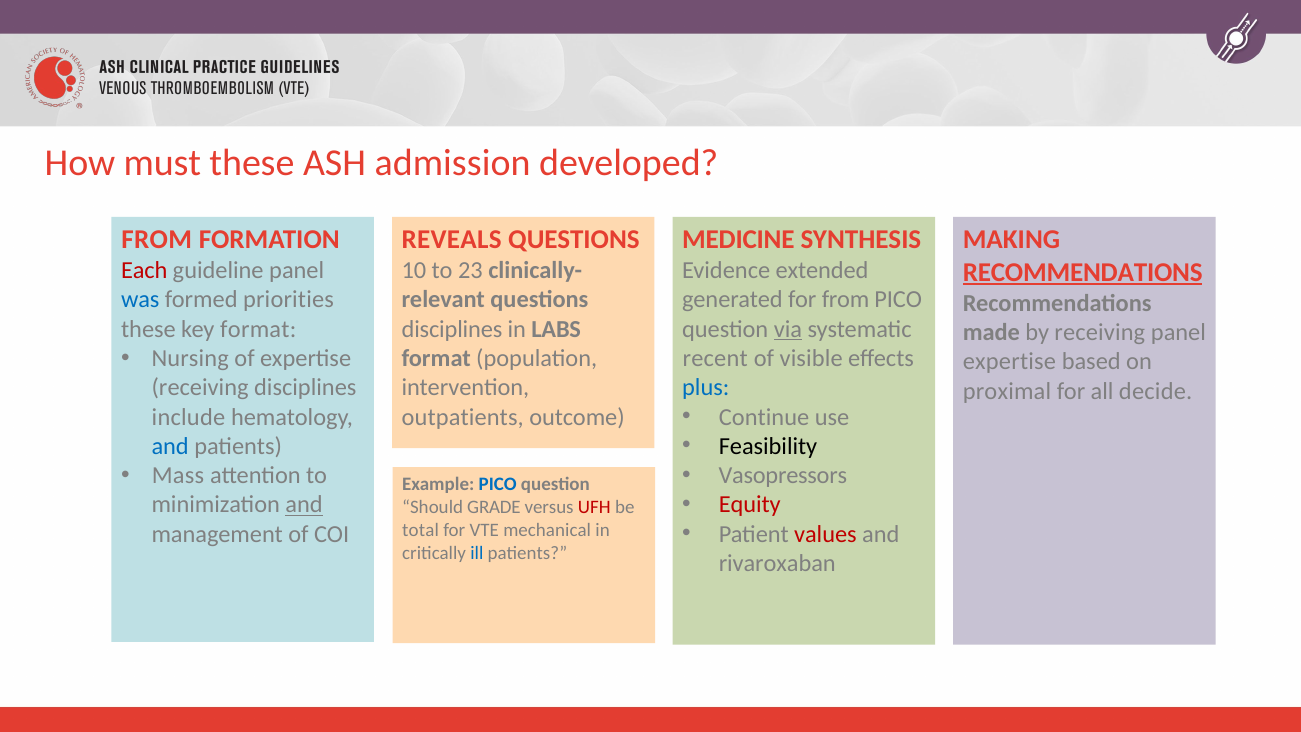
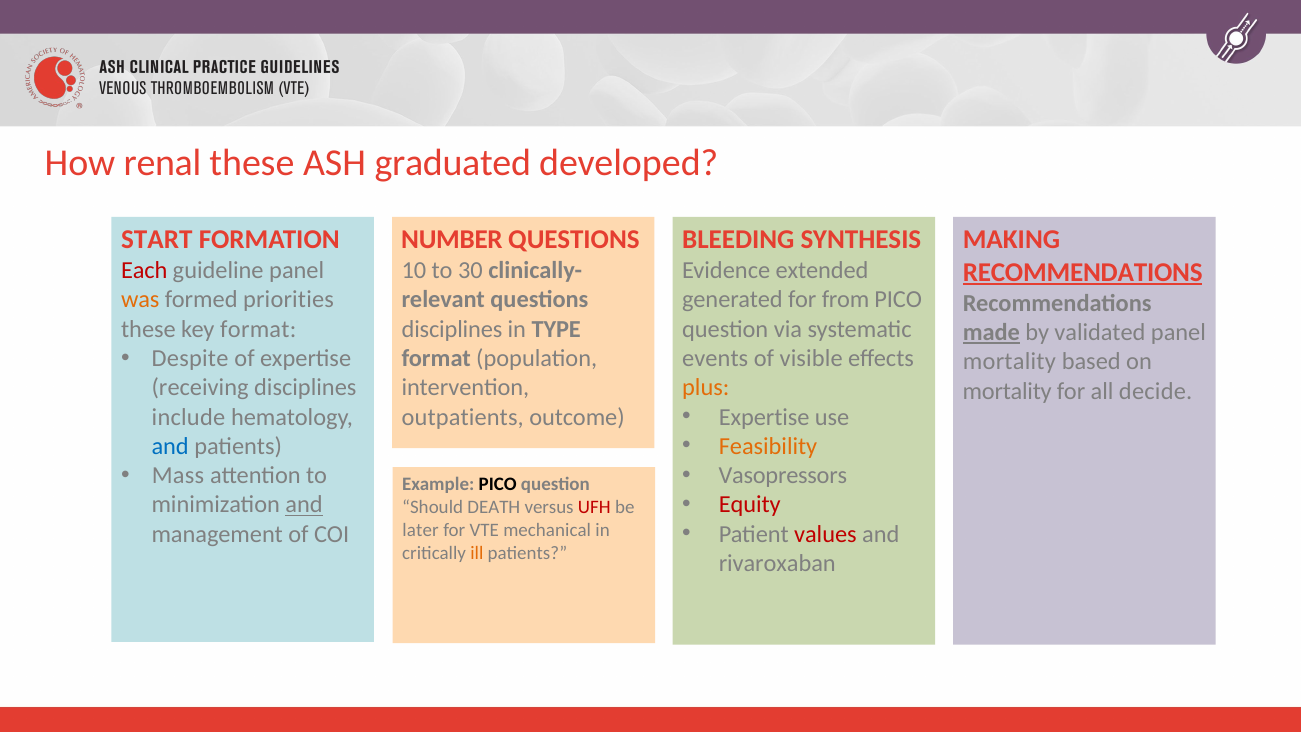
must: must -> renal (162, 163)
admission: admission -> graduated (453, 163)
FROM: FROM -> START (157, 240)
REVEALS: REVEALS -> NUMBER (452, 240)
MEDICINE: MEDICINE -> BLEEDING (738, 240)
23: 23 -> 30 (470, 270)
was colour: blue -> orange (140, 300)
LABS: LABS -> TYPE (556, 329)
via underline: present -> none (788, 329)
made underline: none -> present (991, 332)
by receiving: receiving -> validated (1100, 332)
Nursing: Nursing -> Despite (190, 358)
recent: recent -> events (715, 358)
expertise: expertise -> mortality (1009, 362)
plus colour: blue -> orange (706, 388)
proximal: proximal -> mortality (1007, 391)
Continue: Continue -> Expertise (764, 417)
Feasibility colour: black -> orange (768, 446)
PICO colour: blue -> black (498, 484)
GRADE: GRADE -> DEATH (494, 507)
total: total -> later (421, 530)
ill colour: blue -> orange (477, 553)
